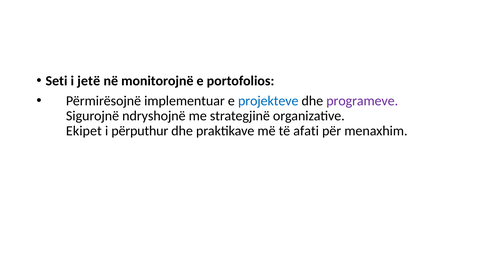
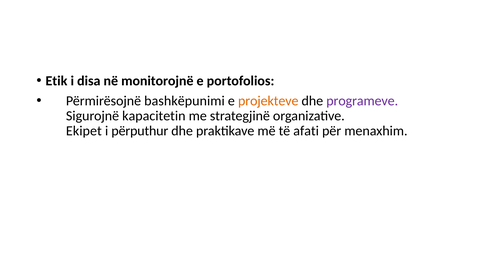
Seti: Seti -> Etik (56, 81)
jetë: jetë -> disa (89, 81)
implementuar: implementuar -> bashkëpunimi (184, 101)
projekteve colour: blue -> orange (268, 101)
ndryshojnë: ndryshojnë -> kapacitetin (154, 116)
